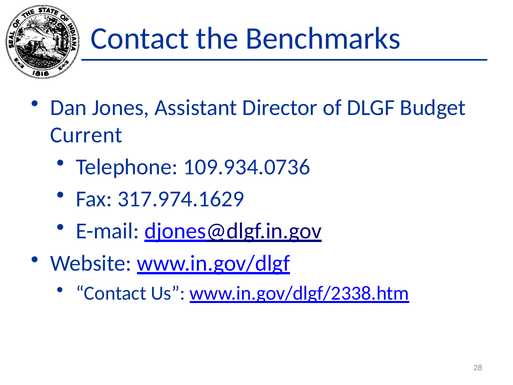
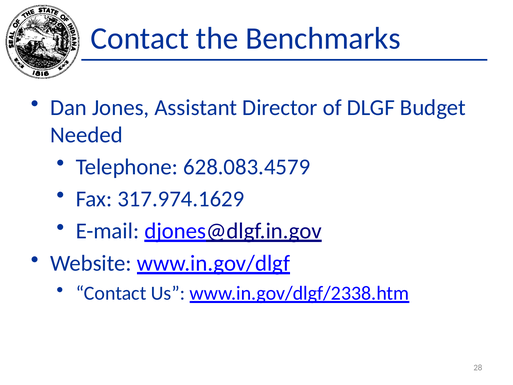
Current: Current -> Needed (86, 135)
109.934.0736: 109.934.0736 -> 628.083.4579 (247, 167)
